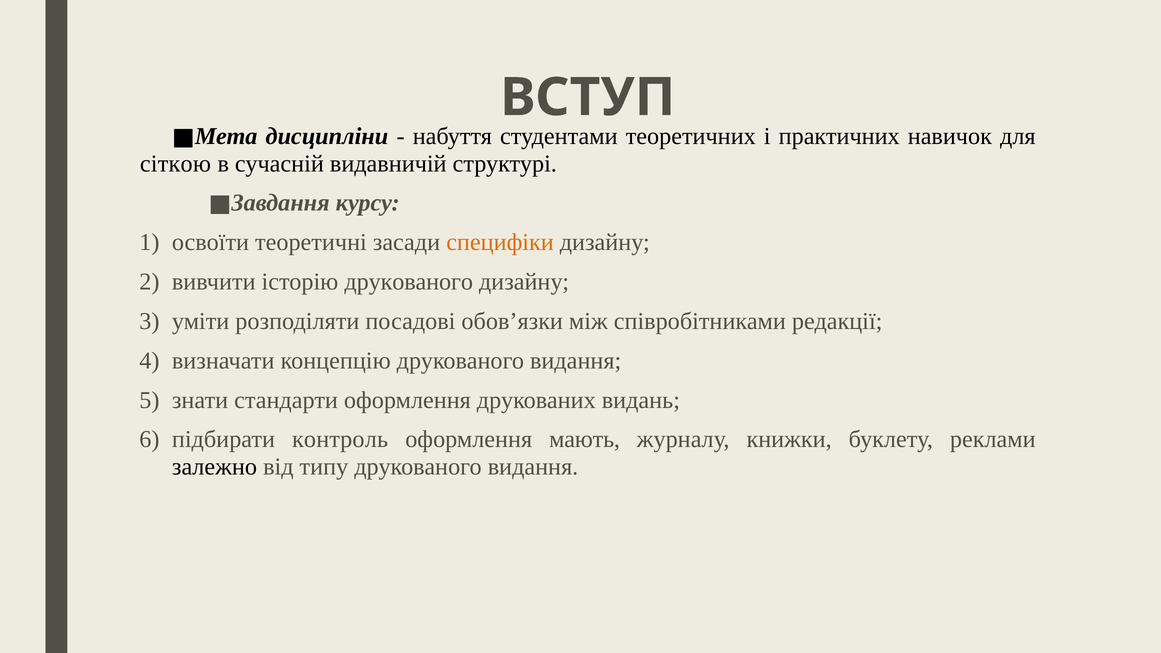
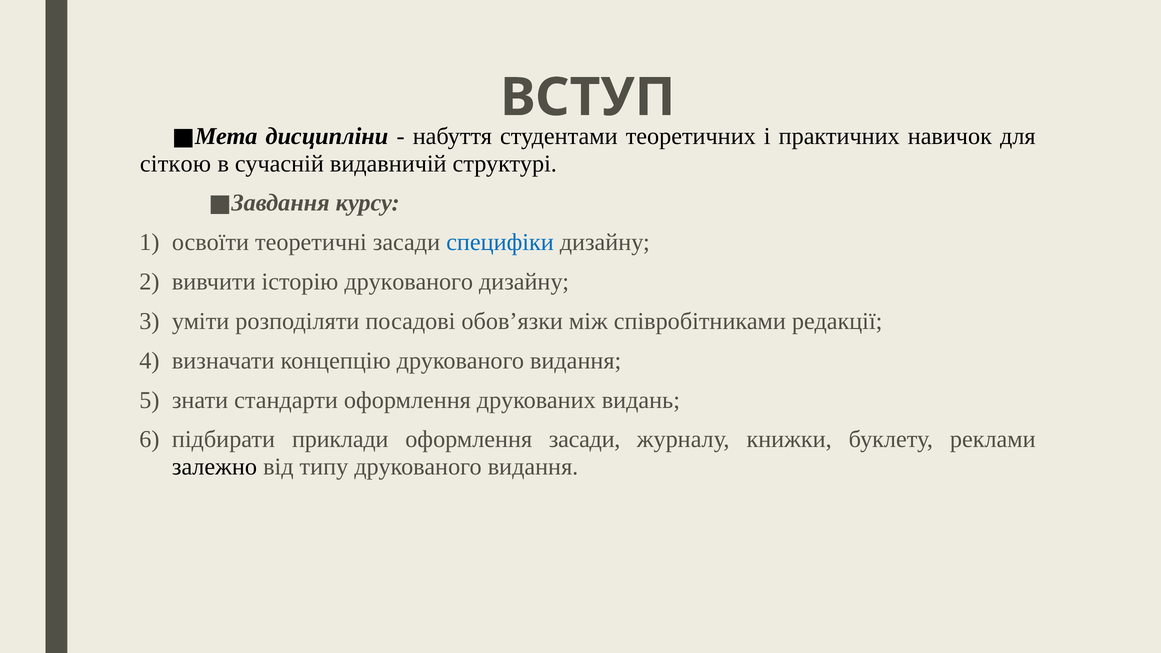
специфіки colour: orange -> blue (500, 242)
контроль: контроль -> приклади (340, 440)
оформлення мають: мають -> засади (585, 440)
